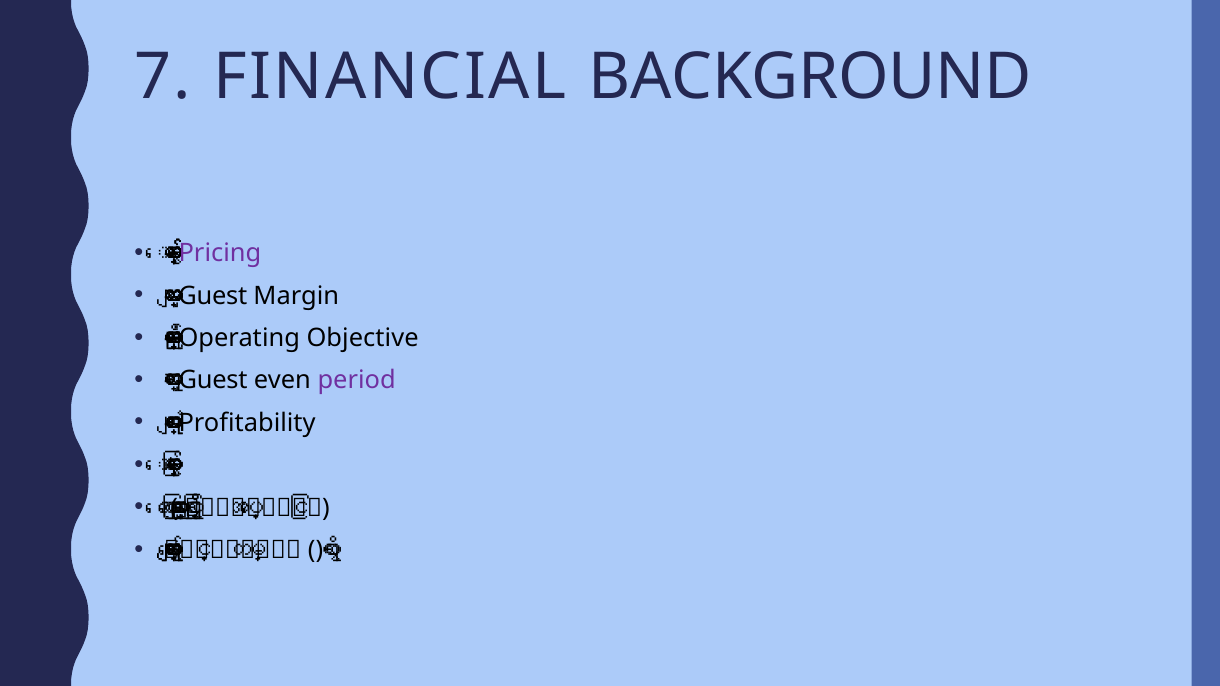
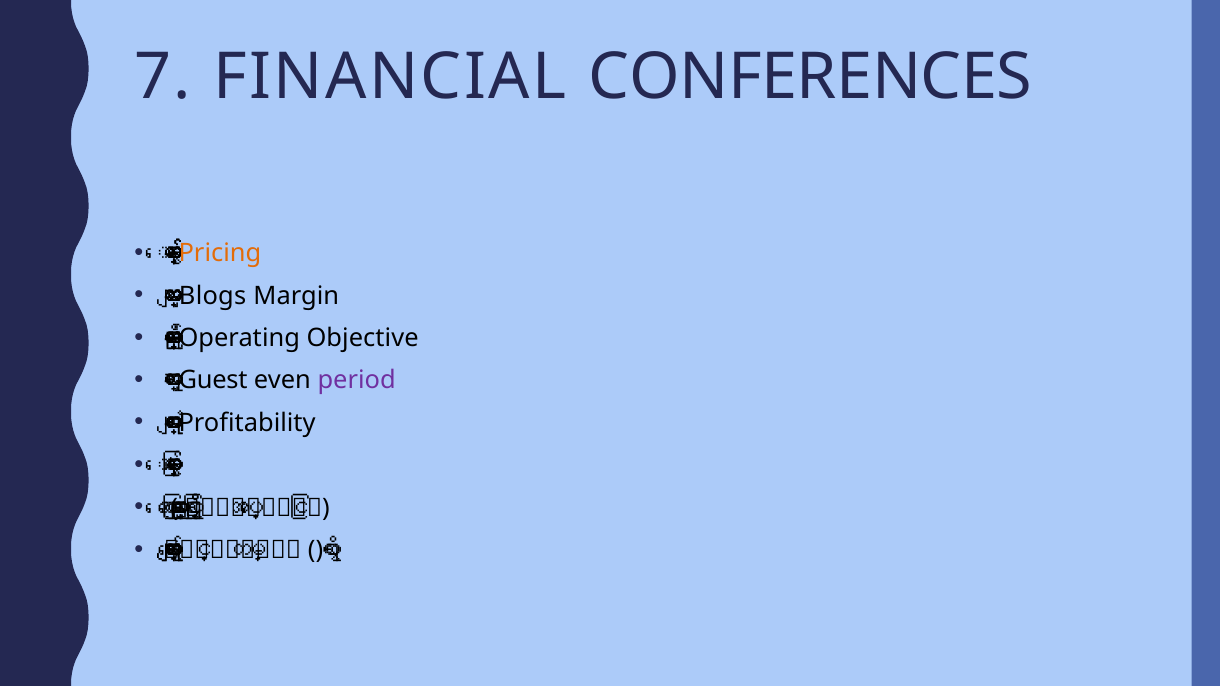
BACKGROUND: BACKGROUND -> CONFERENCES (811, 77)
Pricing colour: purple -> orange (220, 253)
Guest: Guest -> Blogs (213, 296)
